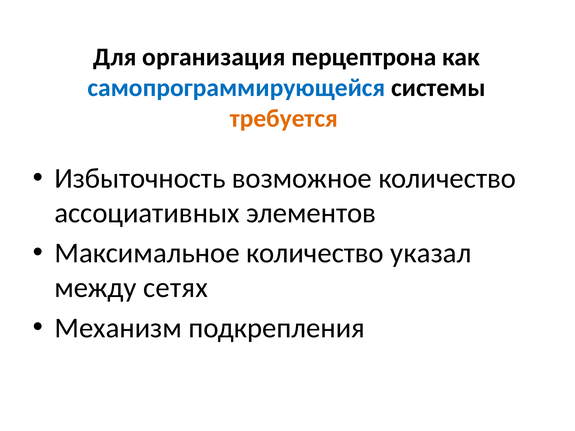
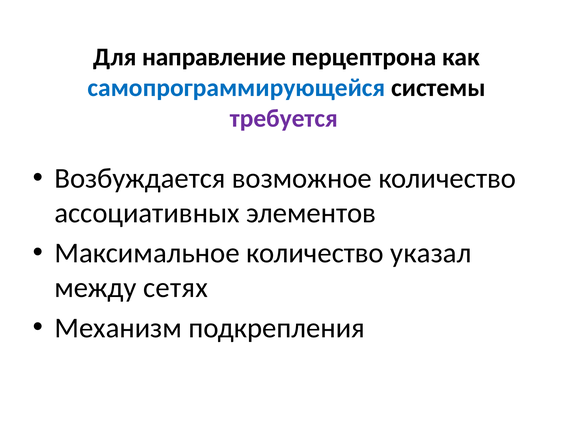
организация: организация -> направление (214, 57)
требуется colour: orange -> purple (284, 119)
Избыточность: Избыточность -> Возбуждается (140, 179)
